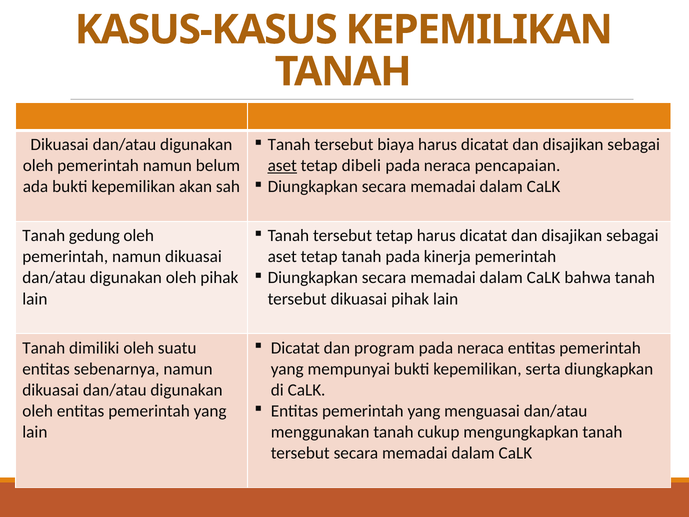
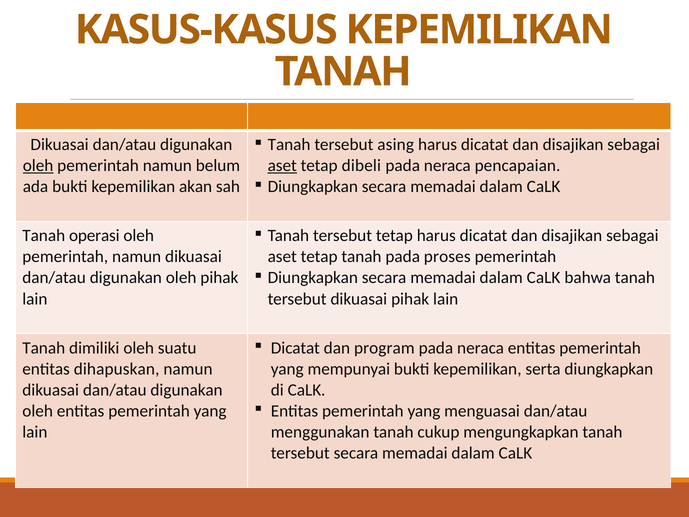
biaya: biaya -> asing (396, 145)
oleh underline: none -> present (38, 166)
gedung: gedung -> operasi (94, 236)
kinerja: kinerja -> proses (447, 257)
sebenarnya: sebenarnya -> dihapuskan (117, 369)
